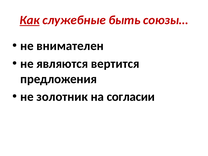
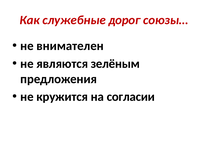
Как underline: present -> none (30, 20)
быть: быть -> дорог (125, 20)
вертится: вертится -> зелёным (115, 64)
золотник: золотник -> кружится (62, 97)
